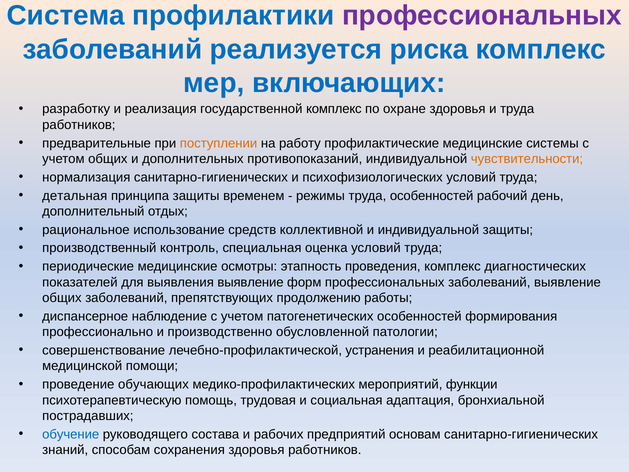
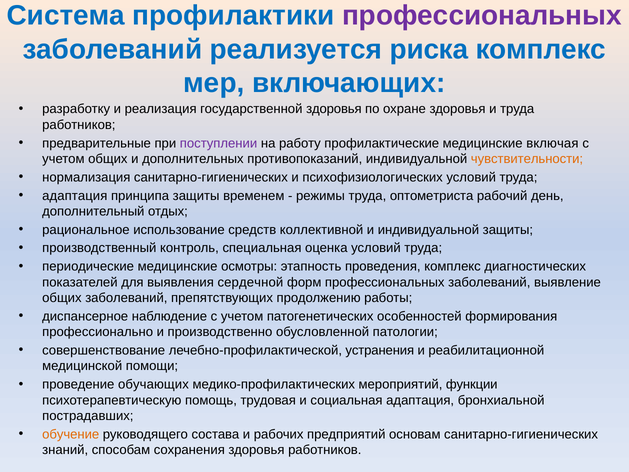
государственной комплекс: комплекс -> здоровья (334, 109)
поступлении colour: orange -> purple (219, 143)
системы: системы -> включая (552, 143)
детальная: детальная -> адаптация (75, 196)
труда особенностей: особенностей -> оптометриста (432, 196)
выявления выявление: выявление -> сердечной (250, 282)
обучение colour: blue -> orange (71, 434)
